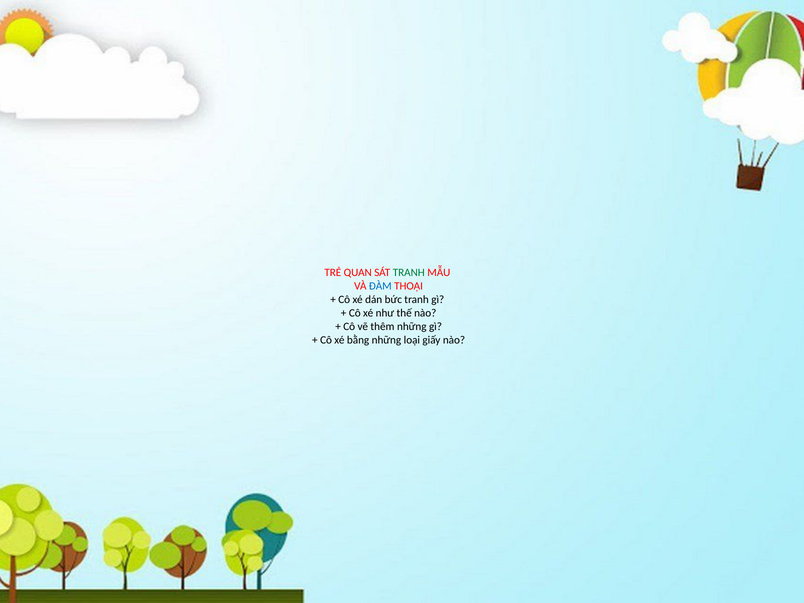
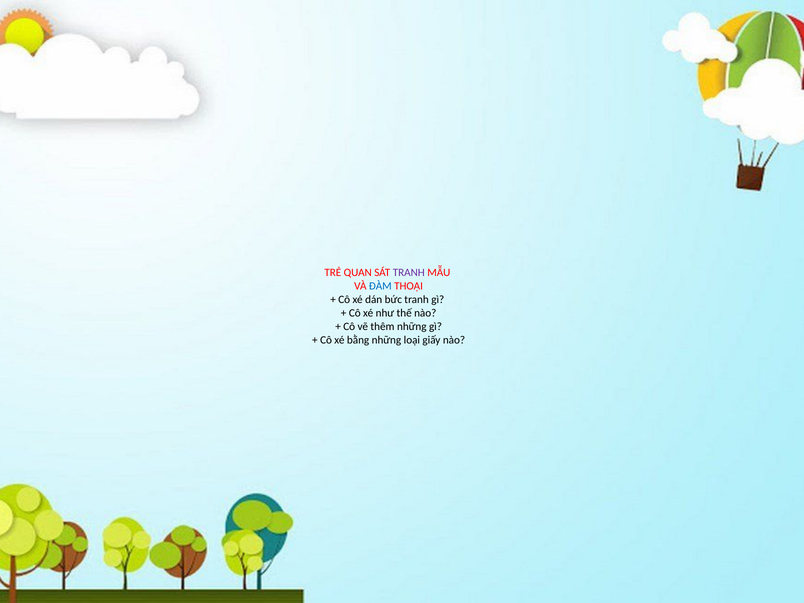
TRANH colour: green -> purple (409, 273)
